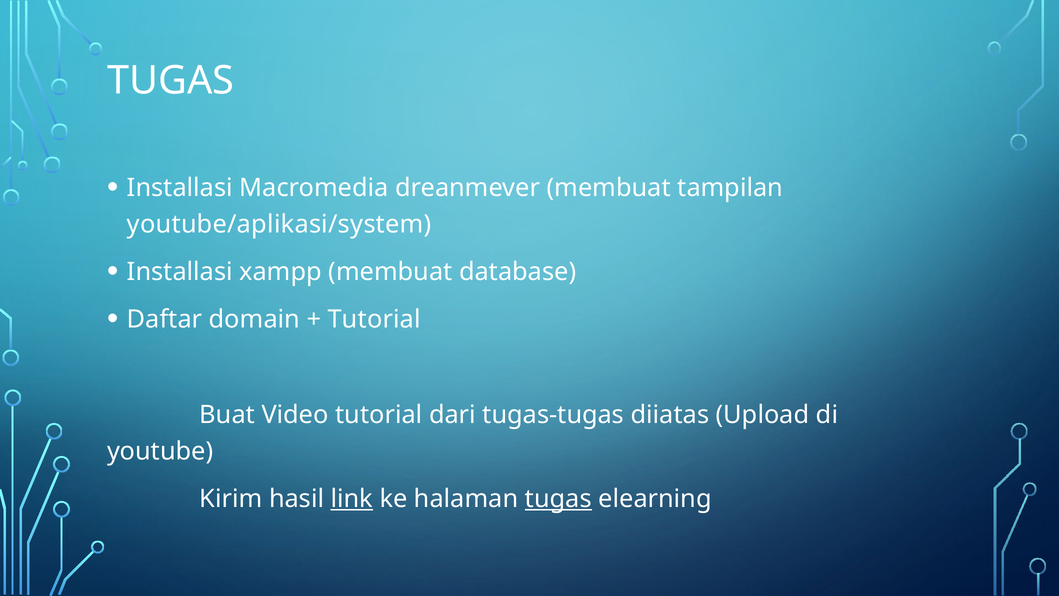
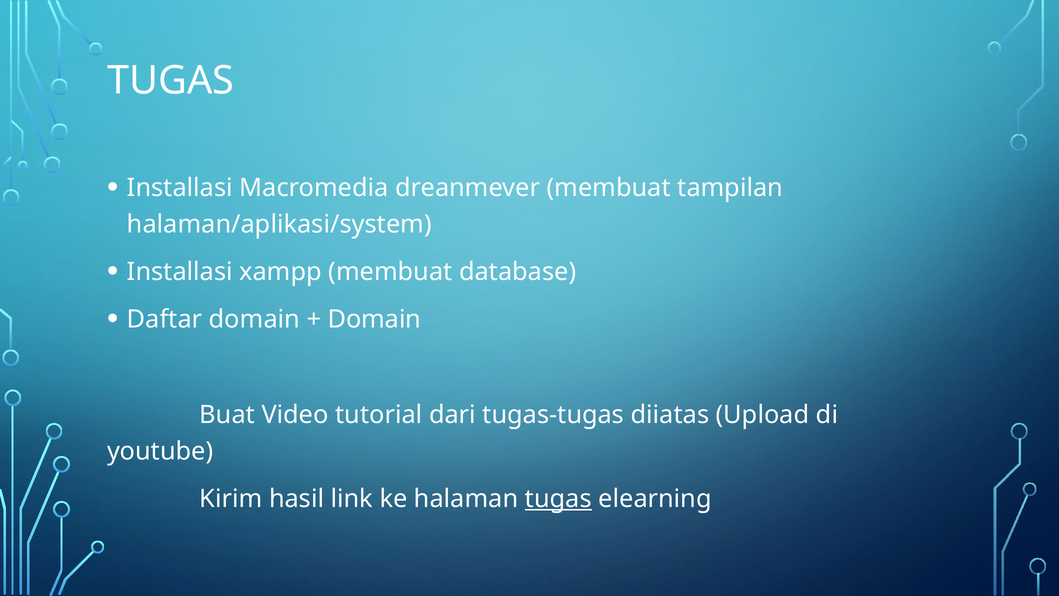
youtube/aplikasi/system: youtube/aplikasi/system -> halaman/aplikasi/system (279, 224)
Tutorial: Tutorial -> Domain (374, 319)
link underline: present -> none (352, 499)
